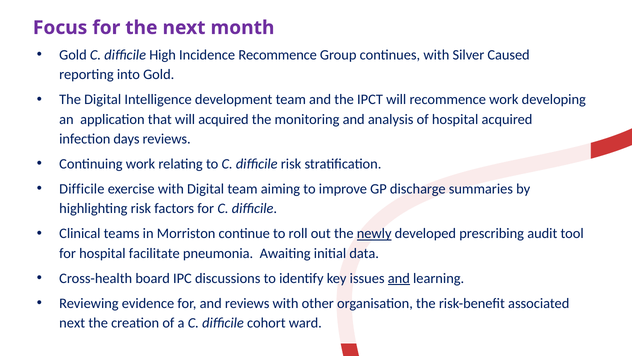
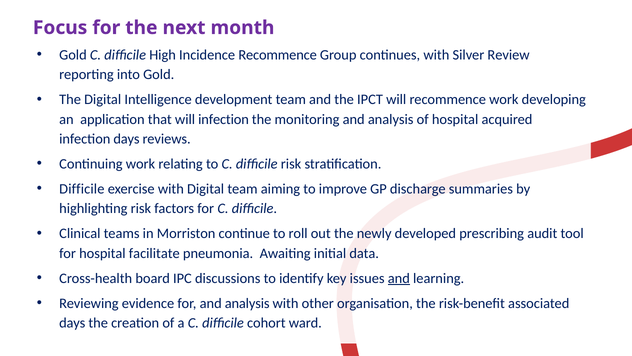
Caused: Caused -> Review (509, 55)
will acquired: acquired -> infection (224, 119)
newly underline: present -> none (374, 233)
for and reviews: reviews -> analysis (247, 303)
next: next -> days (72, 323)
